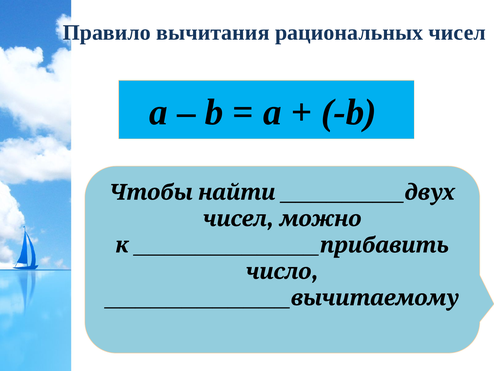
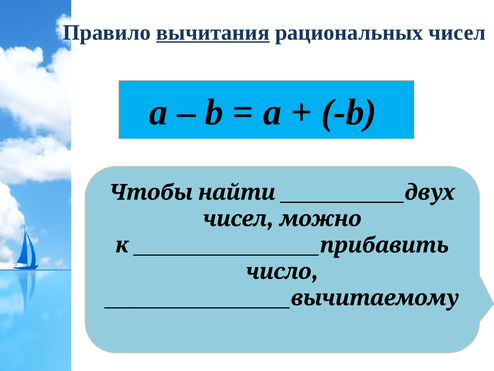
вычитания underline: none -> present (213, 33)
